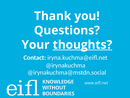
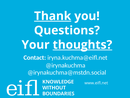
Thank underline: none -> present (53, 16)
